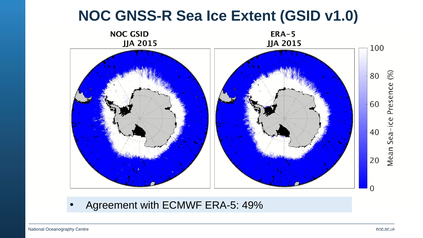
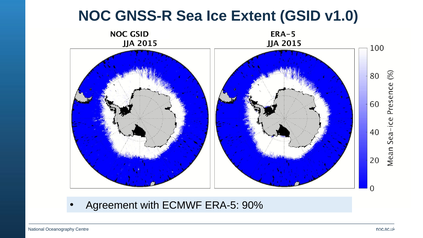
49%: 49% -> 90% (253, 205)
